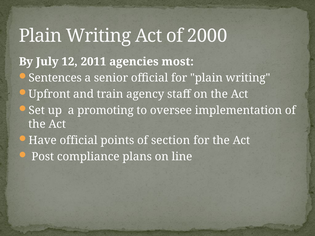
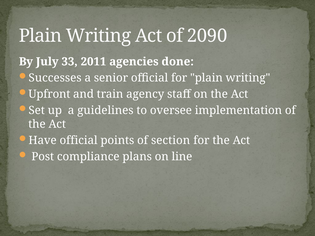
2000: 2000 -> 2090 (207, 36)
12: 12 -> 33 (70, 62)
most: most -> done (178, 62)
Sentences: Sentences -> Successes (55, 78)
promoting: promoting -> guidelines (105, 111)
